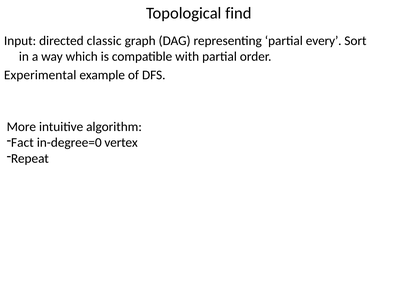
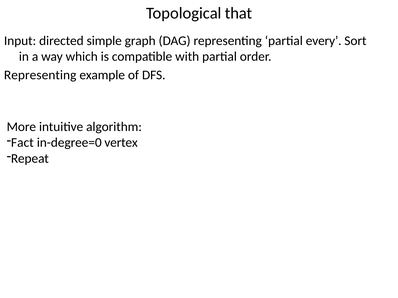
find: find -> that (239, 13)
classic: classic -> simple (104, 41)
Experimental: Experimental -> Representing (40, 75)
